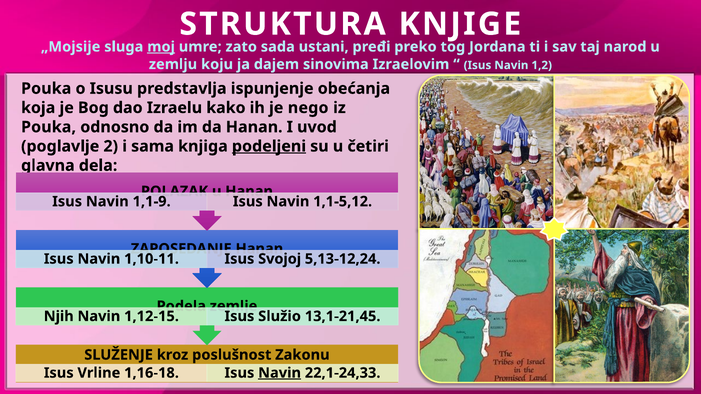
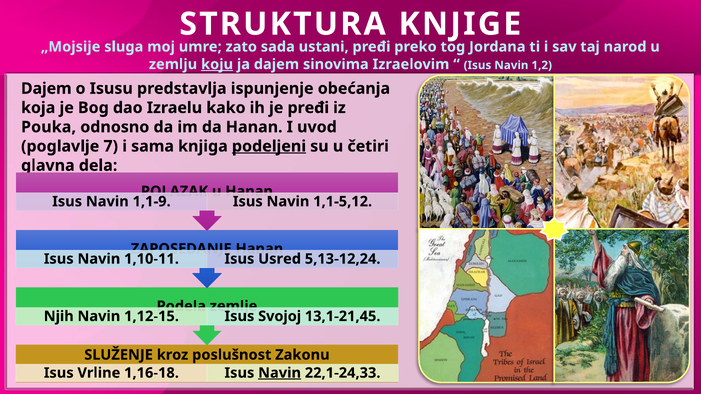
moj underline: present -> none (161, 47)
koju underline: none -> present (217, 64)
Pouka: Pouka -> Dajem (46, 89)
je nego: nego -> pređi (308, 108)
2: 2 -> 7 (111, 146)
Svojoj: Svojoj -> Usred (280, 259)
Služio: Služio -> Svojoj (280, 317)
